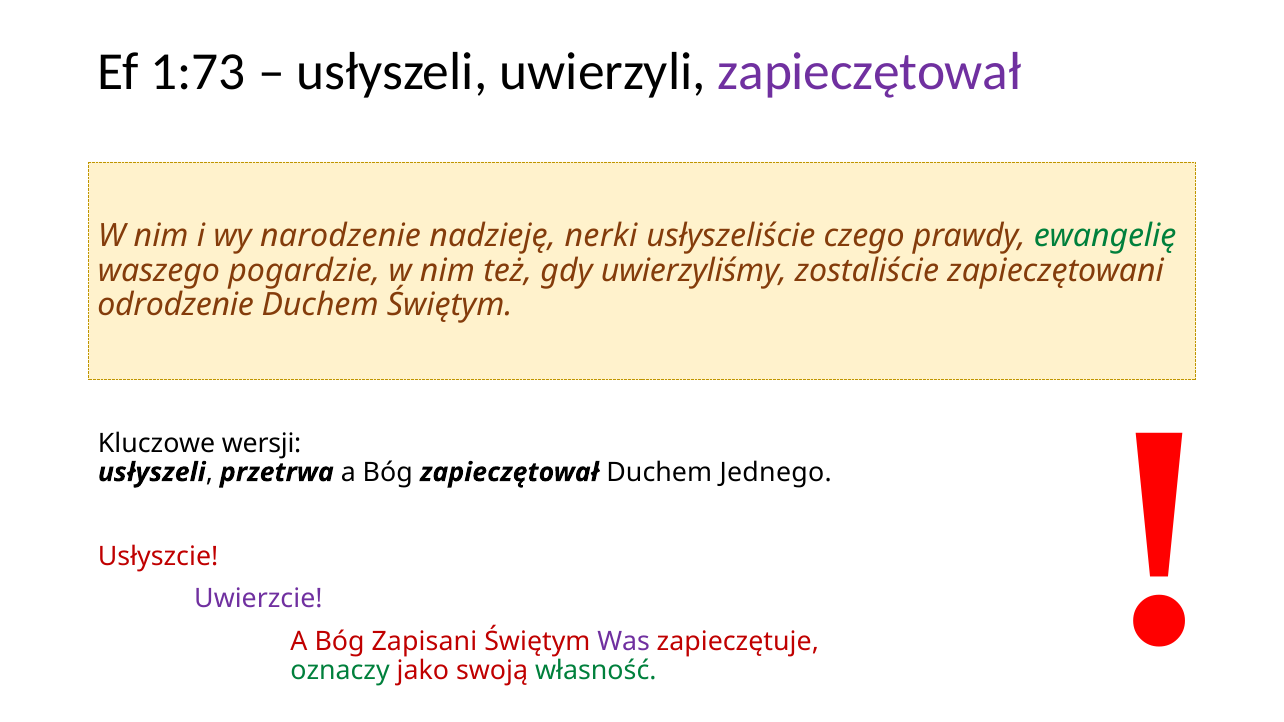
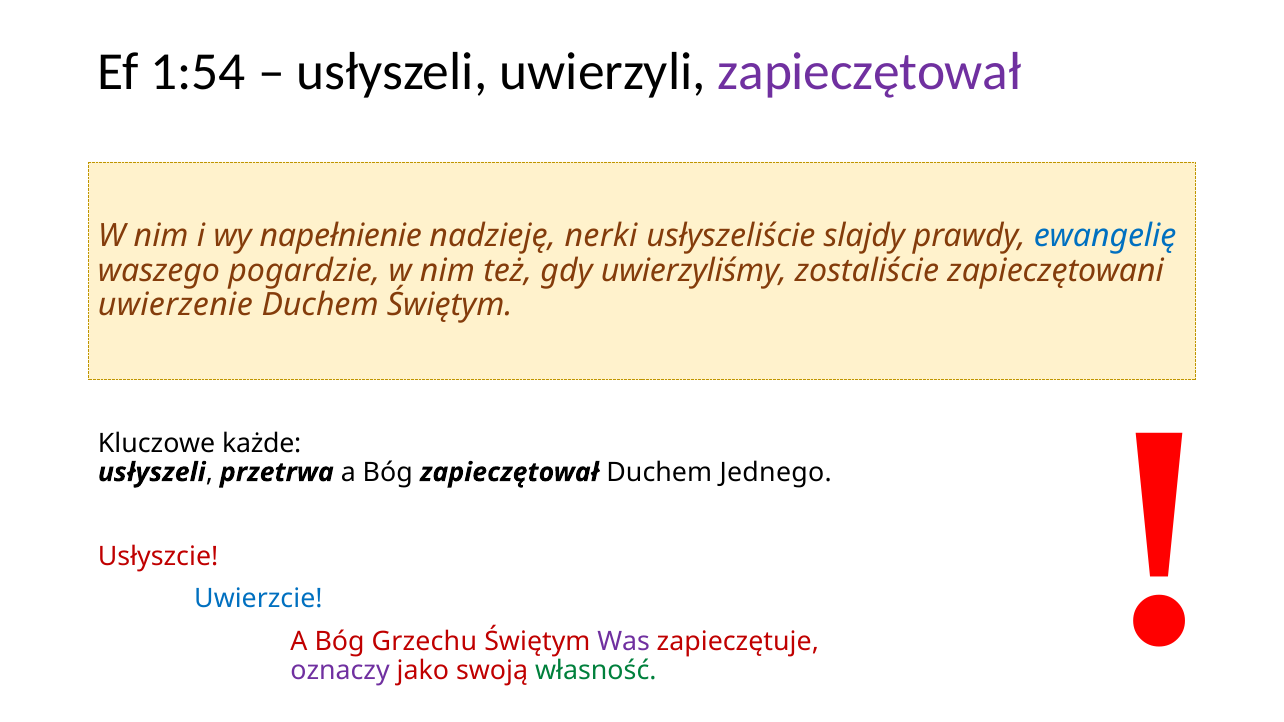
1:73: 1:73 -> 1:54 (198, 72)
narodzenie: narodzenie -> napełnienie (341, 236)
czego: czego -> slajdy (864, 236)
ewangelię colour: green -> blue (1105, 236)
odrodzenie: odrodzenie -> uwierzenie (175, 305)
wersji: wersji -> każde (262, 444)
Uwierzcie colour: purple -> blue (258, 599)
Zapisani: Zapisani -> Grzechu (424, 642)
oznaczy colour: green -> purple (340, 670)
